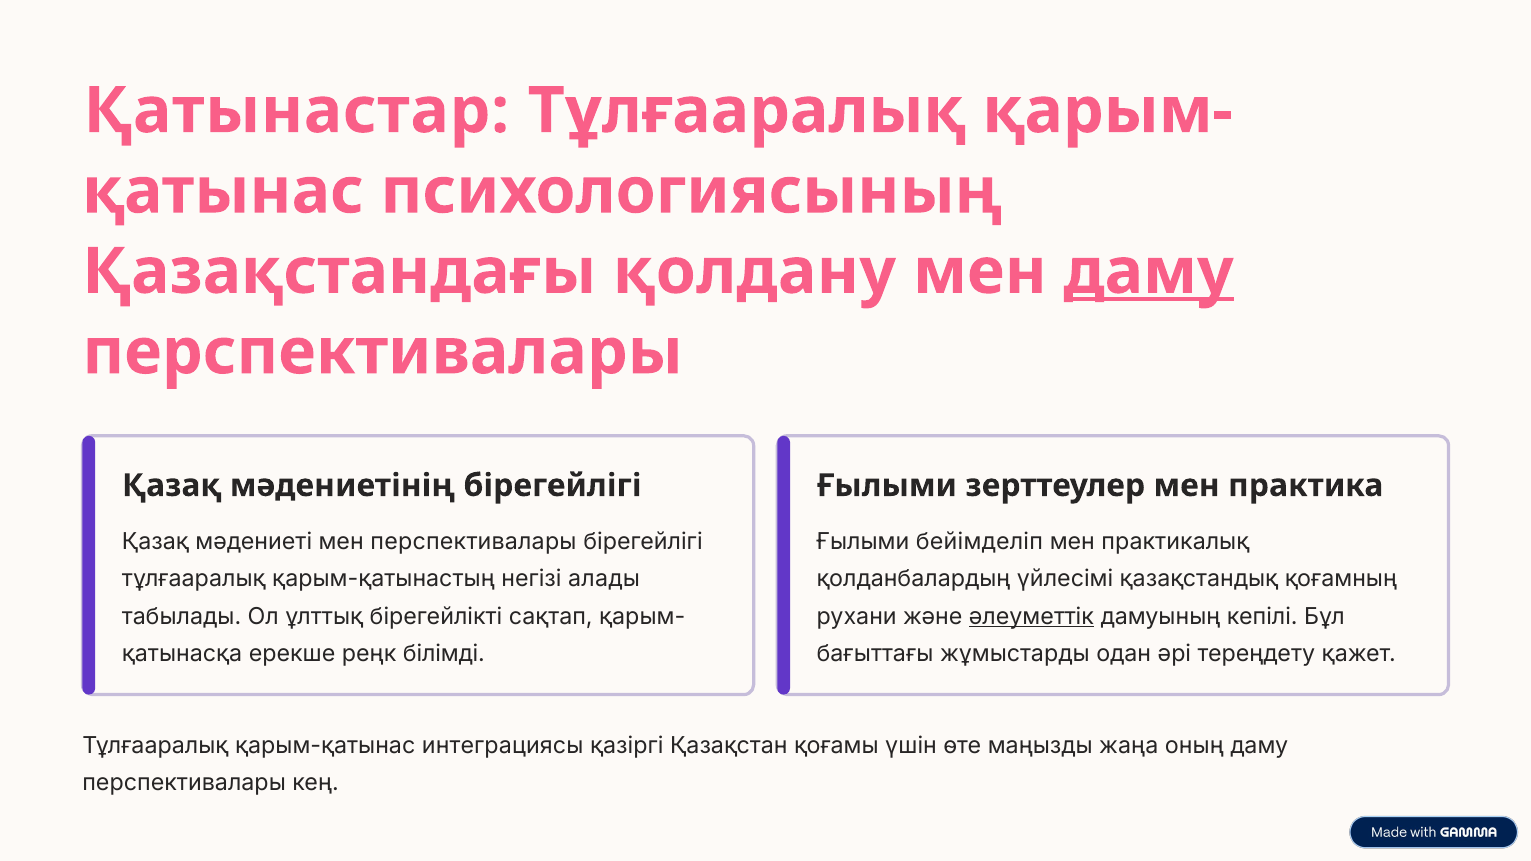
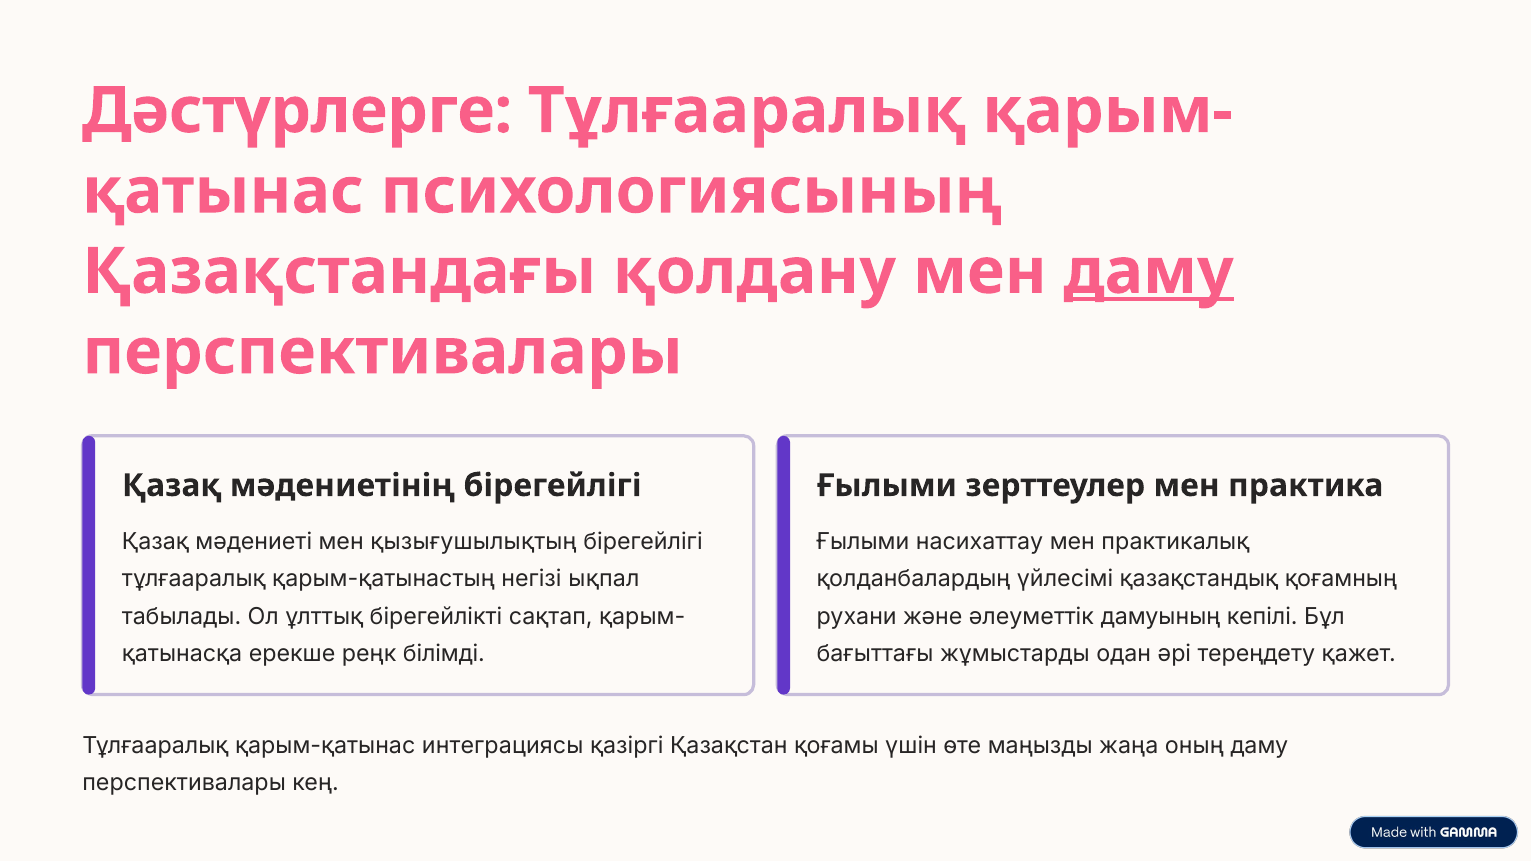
Қатынастар: Қатынастар -> Дәстүрлерге (297, 111)
мен перспективалары: перспективалары -> қызығушылықтың (474, 542)
бейімделіп: бейімделіп -> насихаттау (980, 542)
алады: алады -> ықпал (604, 579)
әлеуметтік underline: present -> none (1031, 617)
